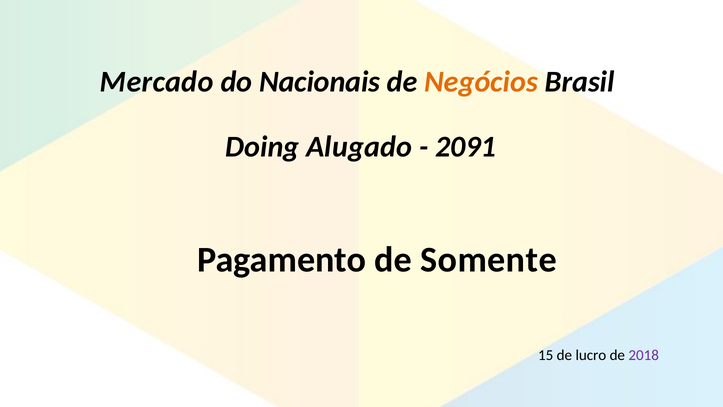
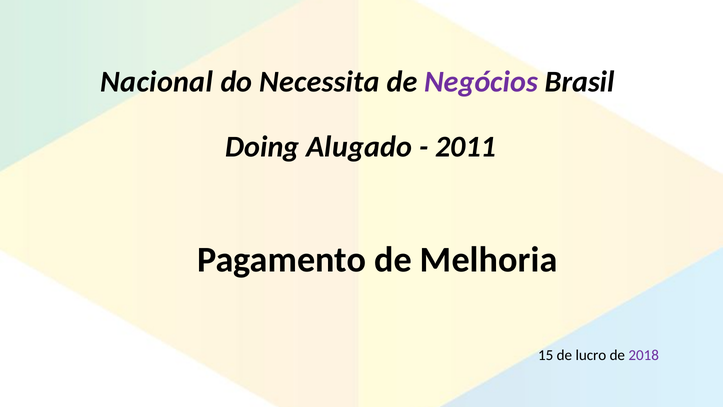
Mercado: Mercado -> Nacional (157, 82)
Nacionais: Nacionais -> Necessita (319, 82)
Negócios colour: orange -> purple (481, 82)
2091: 2091 -> 2011 (466, 147)
Somente: Somente -> Melhoria (489, 260)
